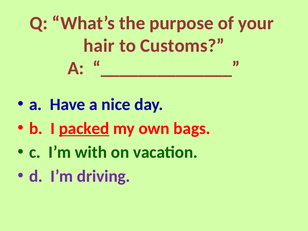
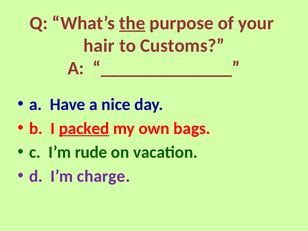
the underline: none -> present (132, 23)
with: with -> rude (91, 152)
driving: driving -> charge (104, 176)
